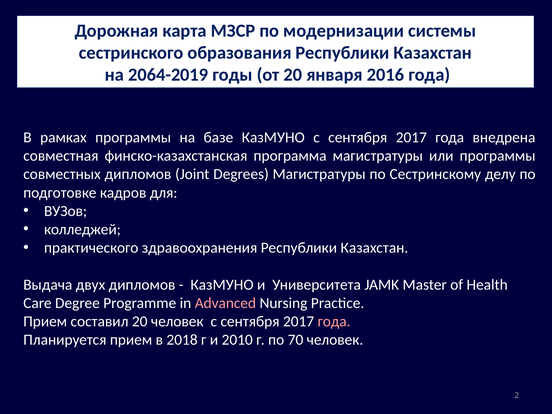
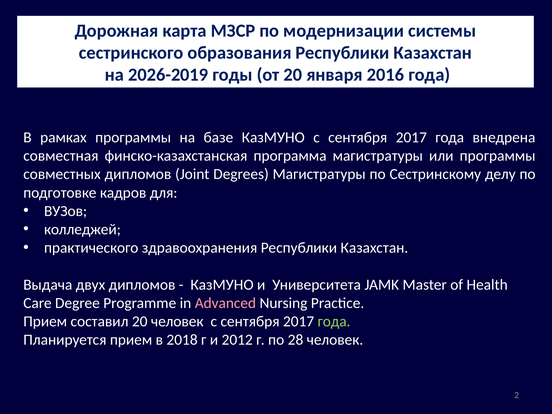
2064-2019: 2064-2019 -> 2026-2019 (168, 75)
года colour: pink -> light green (334, 321)
2010: 2010 -> 2012 (237, 340)
70: 70 -> 28 (295, 340)
